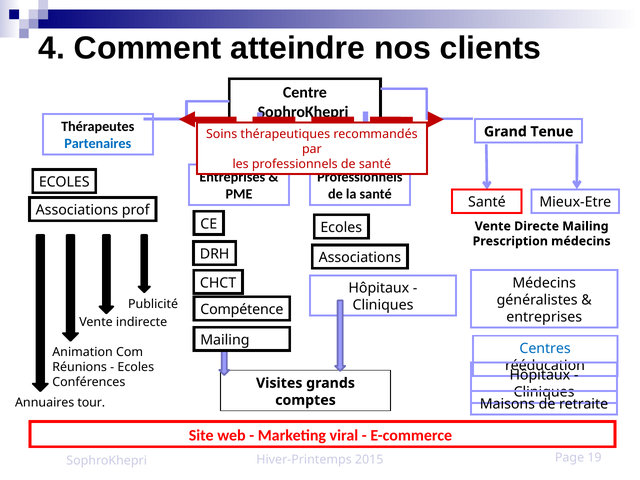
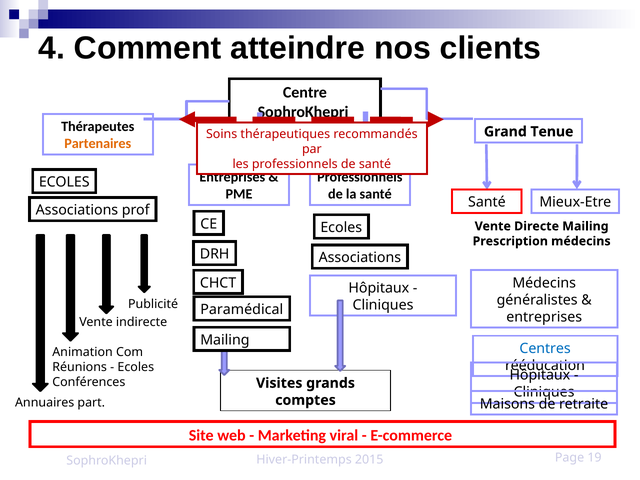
Partenaires colour: blue -> orange (98, 144)
Compétence: Compétence -> Paramédical (242, 310)
tour: tour -> part (91, 403)
